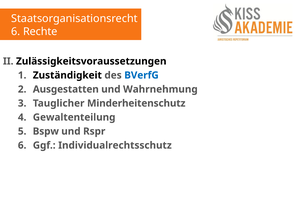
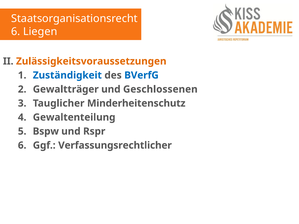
Rechte: Rechte -> Liegen (40, 32)
Zulässigkeitsvoraussetzungen colour: black -> orange (91, 61)
Zuständigkeit colour: black -> blue (67, 75)
Ausgestatten: Ausgestatten -> Gewaltträger (66, 89)
Wahrnehmung: Wahrnehmung -> Geschlossenen (160, 89)
Individualrechtsschutz: Individualrechtsschutz -> Verfassungsrechtlicher (115, 145)
